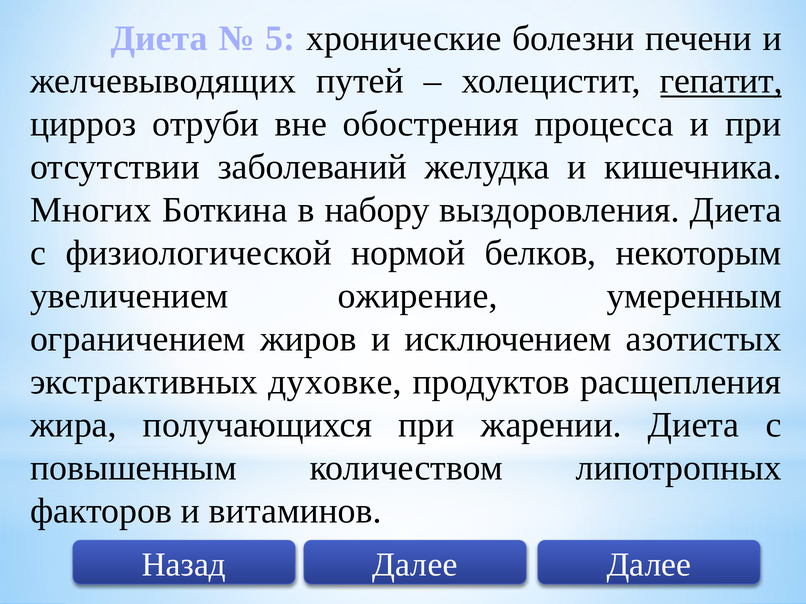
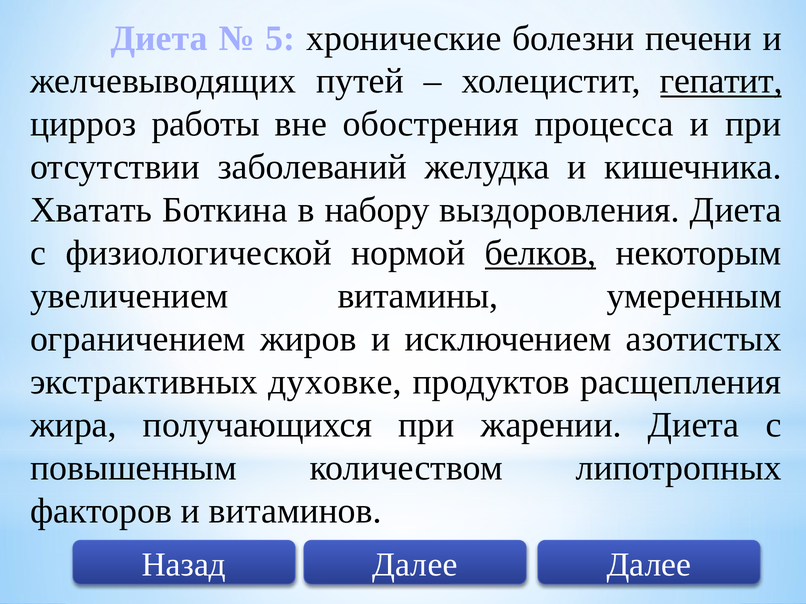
отруби: отруби -> работы (206, 124)
Многих: Многих -> Хватать (91, 210)
белков underline: none -> present (541, 253)
ожирение: ожирение -> витамины (418, 296)
